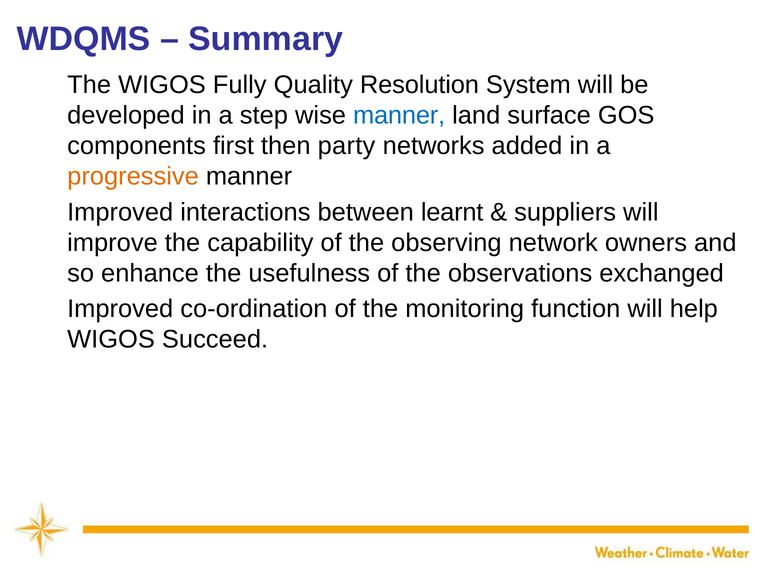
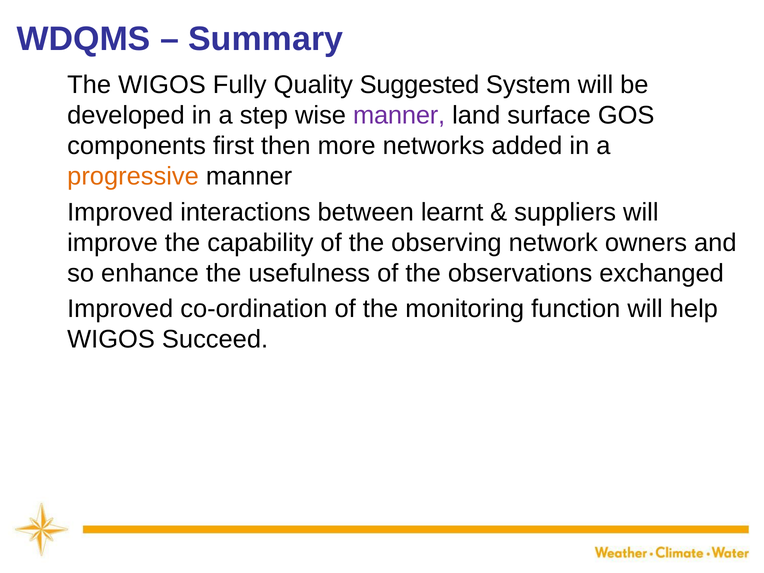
Resolution: Resolution -> Suggested (420, 85)
manner colour: blue -> purple (399, 115)
party: party -> more (347, 146)
